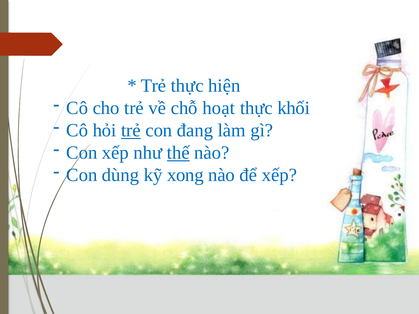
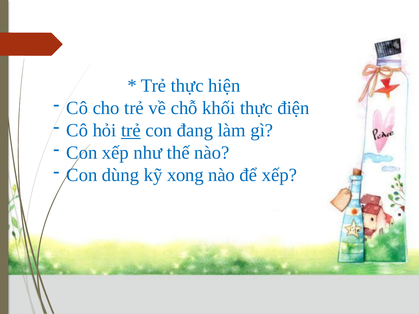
hoạt: hoạt -> khối (219, 108)
khối: khối -> điện (294, 108)
thế underline: present -> none (178, 153)
